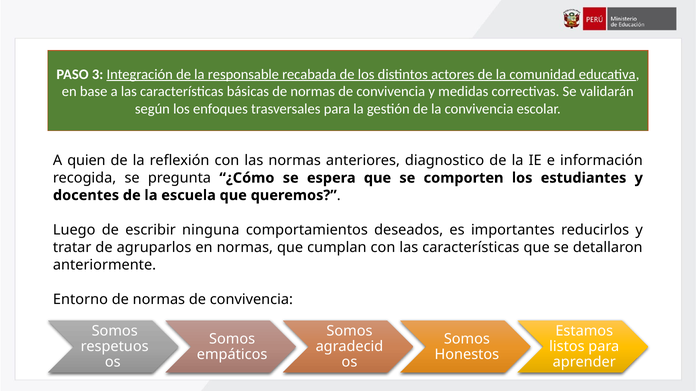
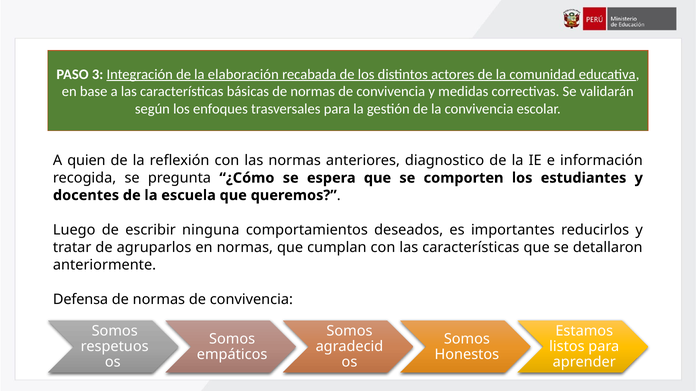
responsable: responsable -> elaboración (243, 74)
Entorno: Entorno -> Defensa (81, 300)
